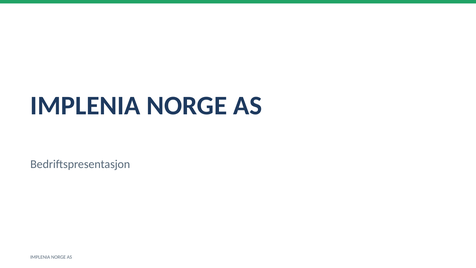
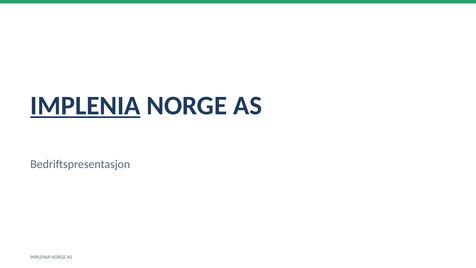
IMPLENIA underline: none -> present (85, 106)
